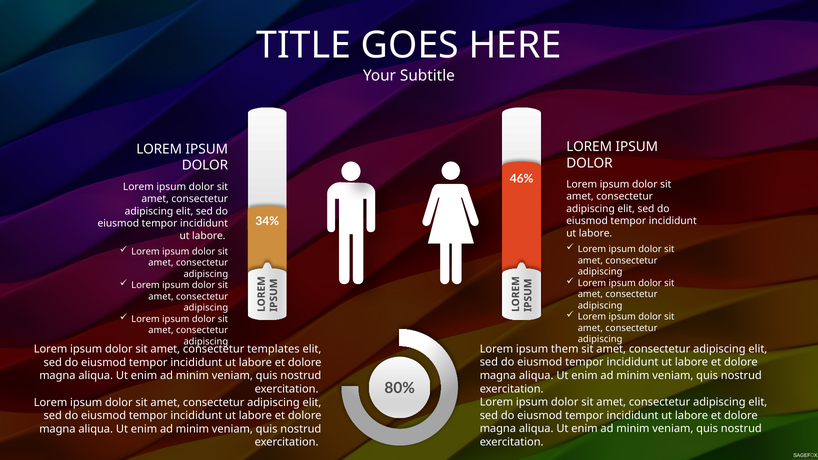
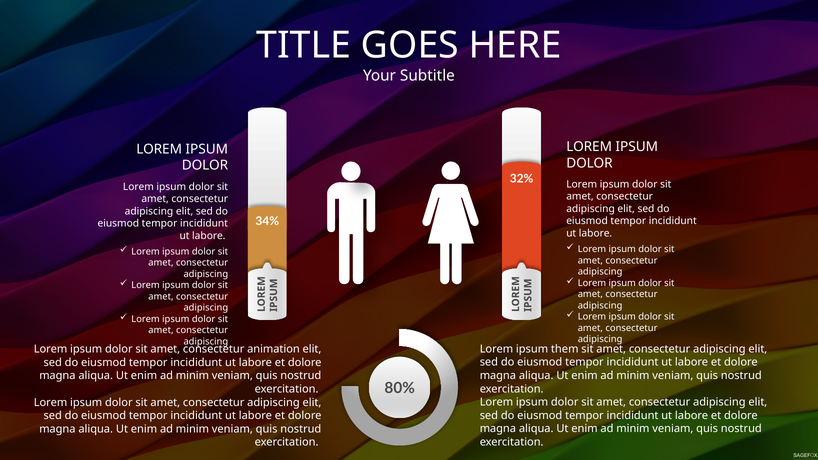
46%: 46% -> 32% (522, 179)
templates: templates -> animation (273, 349)
